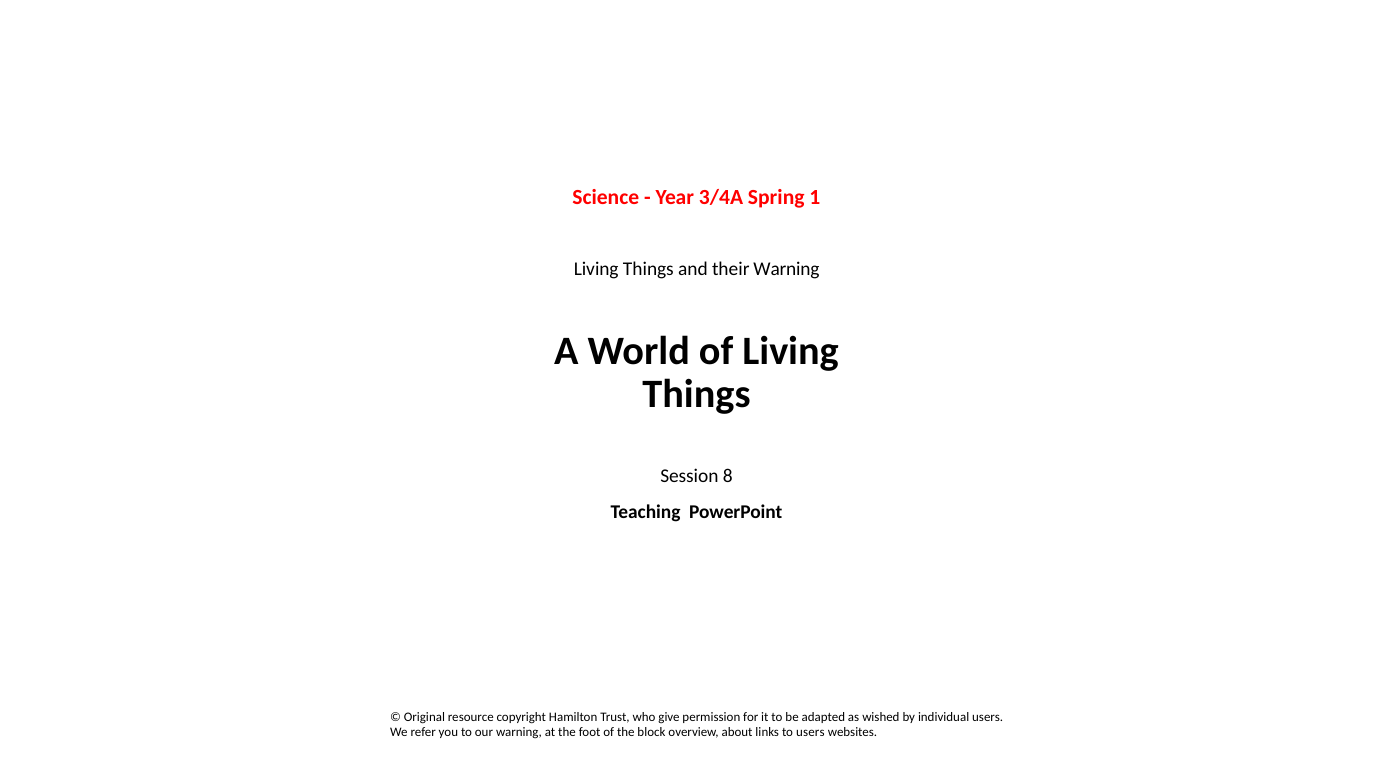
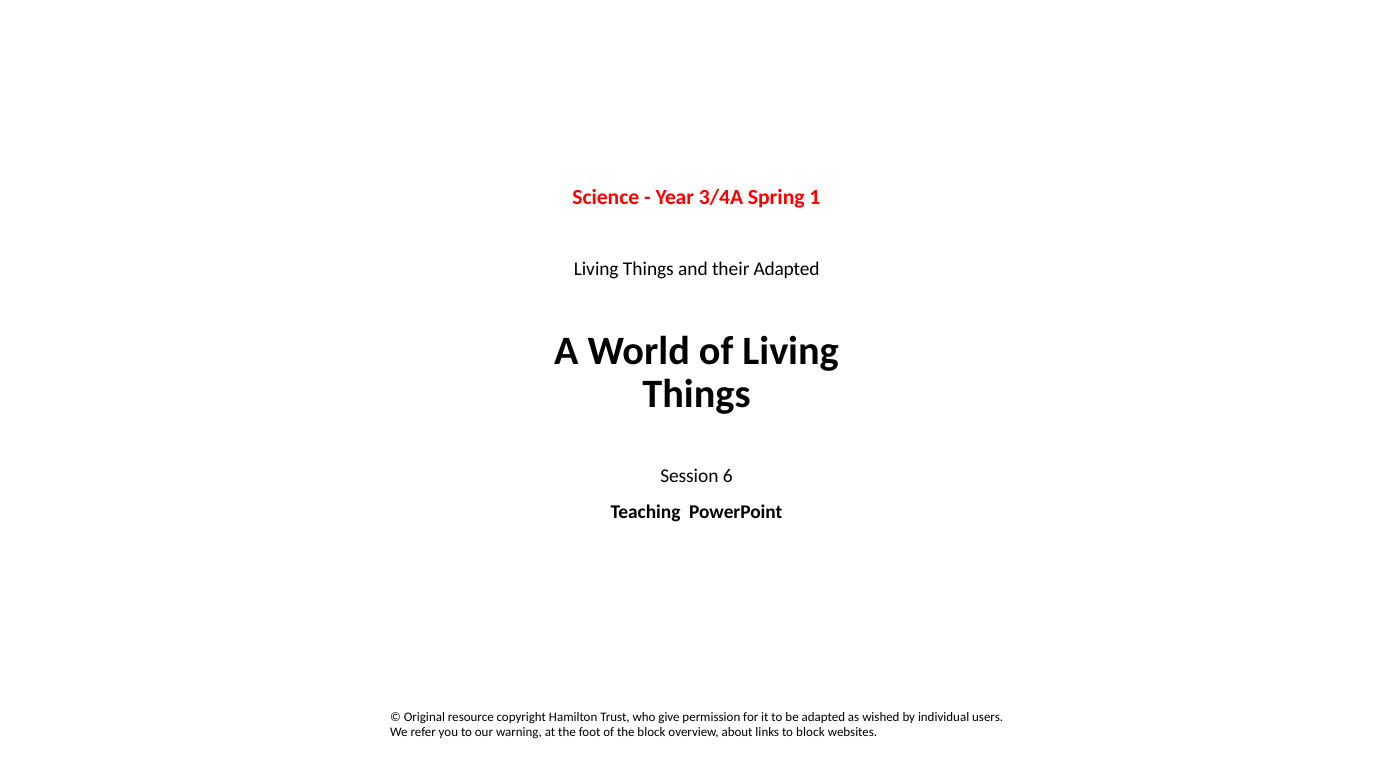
their Warning: Warning -> Adapted (787, 269)
8: 8 -> 6 (728, 476)
to users: users -> block (810, 732)
